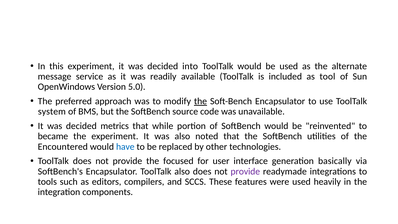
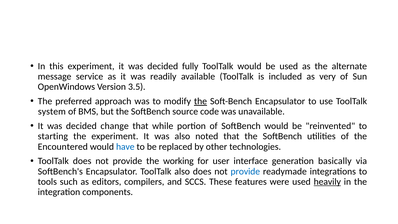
into: into -> fully (190, 66)
tool: tool -> very (328, 76)
5.0: 5.0 -> 3.5 (137, 87)
metrics: metrics -> change (115, 126)
became: became -> starting (53, 136)
focused: focused -> working (178, 161)
provide colour: purple -> blue (245, 171)
heavily underline: none -> present (327, 182)
